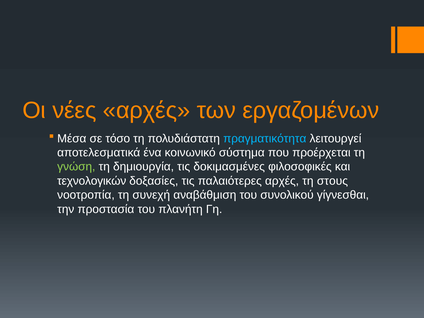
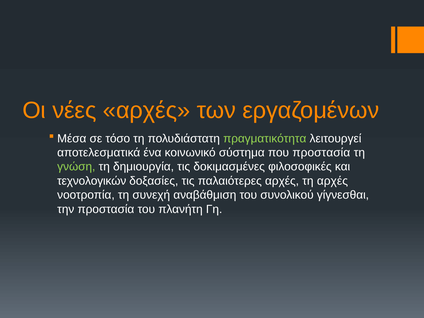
πραγματικότητα colour: light blue -> light green (265, 138)
που προέρχεται: προέρχεται -> προστασία (321, 153)
τη στους: στους -> αρχές (332, 181)
